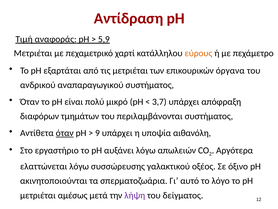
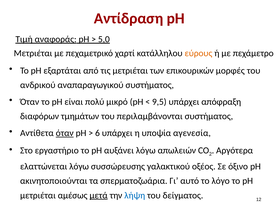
5,9: 5,9 -> 5,0 (104, 39)
όργανα: όργανα -> μορφές (230, 70)
3,7: 3,7 -> 9,5 (159, 102)
9: 9 -> 6 (97, 133)
αιθανόλη: αιθανόλη -> αγενεσία (192, 133)
μετά underline: none -> present (99, 195)
λήψη colour: purple -> blue (135, 195)
